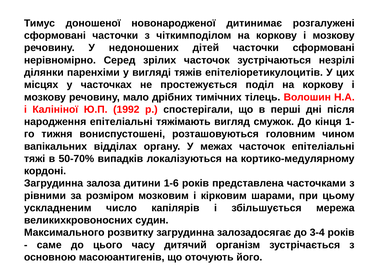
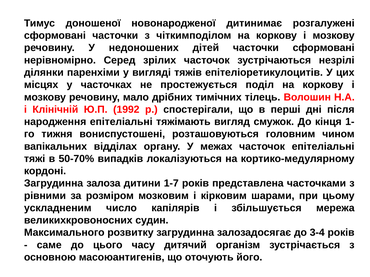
Калініної: Калініної -> Клінічній (55, 110)
1-6: 1-6 -> 1-7 (171, 184)
